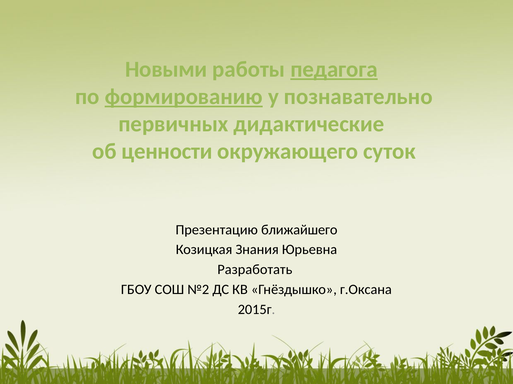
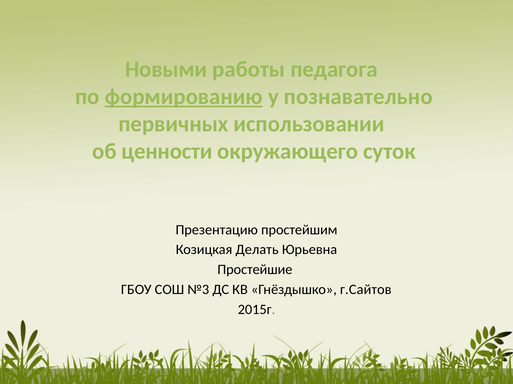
педагога underline: present -> none (334, 70)
дидактические: дидактические -> использовании (309, 124)
ближайшего: ближайшего -> простейшим (299, 230)
Знания: Знания -> Делать (257, 250)
Разработать: Разработать -> Простейшие (255, 270)
№2: №2 -> №3 (198, 290)
г.Оксана: г.Оксана -> г.Сайтов (366, 290)
